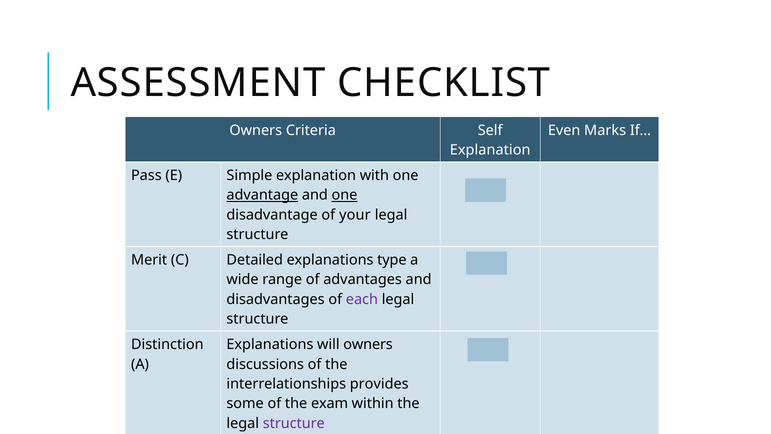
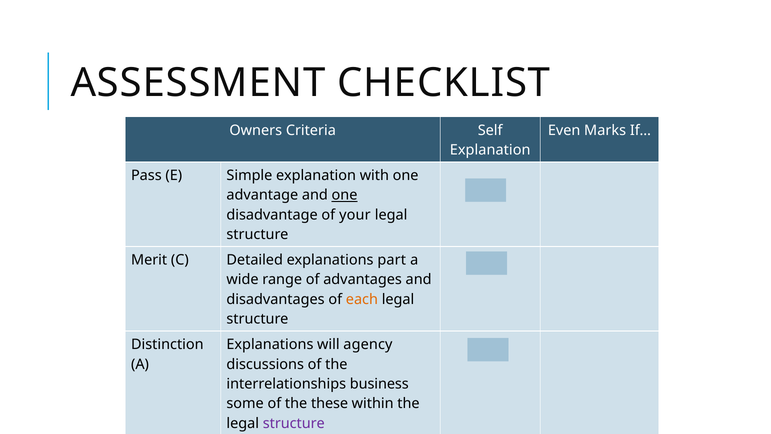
advantage underline: present -> none (262, 195)
type: type -> part (392, 260)
each colour: purple -> orange (362, 299)
will owners: owners -> agency (368, 344)
provides: provides -> business (379, 384)
exam: exam -> these (330, 403)
